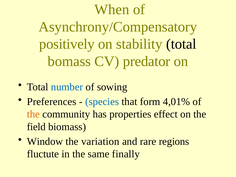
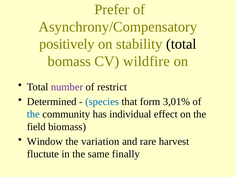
When: When -> Prefer (112, 9)
predator: predator -> wildfire (146, 61)
number colour: blue -> purple (67, 87)
sowing: sowing -> restrict (112, 87)
Preferences: Preferences -> Determined (52, 102)
4,01%: 4,01% -> 3,01% (176, 102)
the colour: orange -> blue (33, 114)
properties: properties -> individual (130, 114)
regions: regions -> harvest (174, 141)
